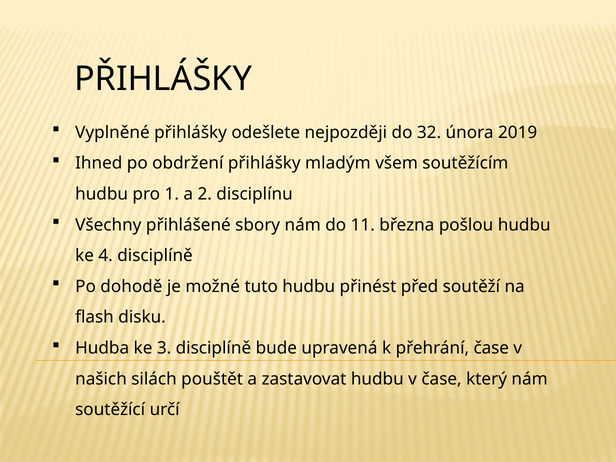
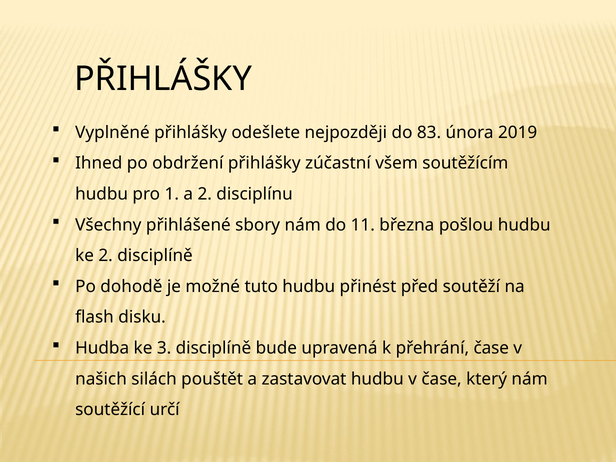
32: 32 -> 83 (429, 133)
mladým: mladým -> zúčastní (338, 163)
ke 4: 4 -> 2 (106, 256)
